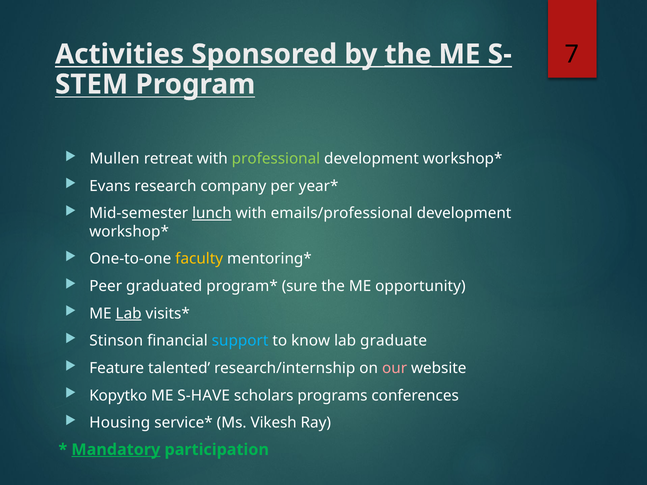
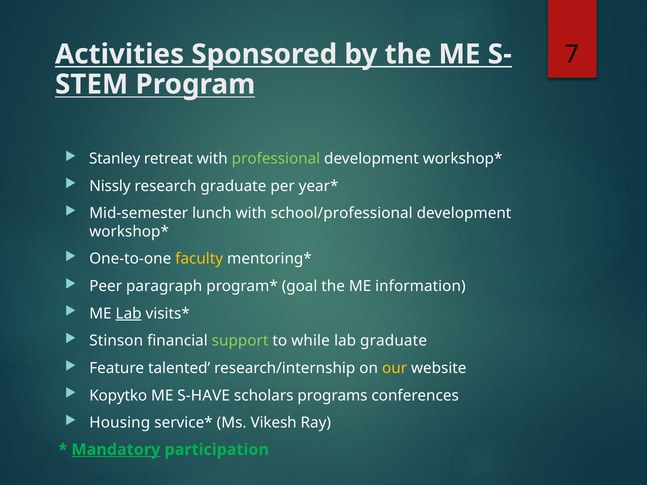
the underline: present -> none (408, 54)
Mullen: Mullen -> Stanley (115, 159)
Evans: Evans -> Nissly (110, 186)
research company: company -> graduate (233, 186)
lunch underline: present -> none (212, 213)
emails/professional: emails/professional -> school/professional (342, 213)
graduated: graduated -> paragraph (164, 286)
sure: sure -> goal (300, 286)
opportunity: opportunity -> information (420, 286)
support colour: light blue -> light green (240, 341)
know: know -> while (311, 341)
our colour: pink -> yellow (395, 368)
